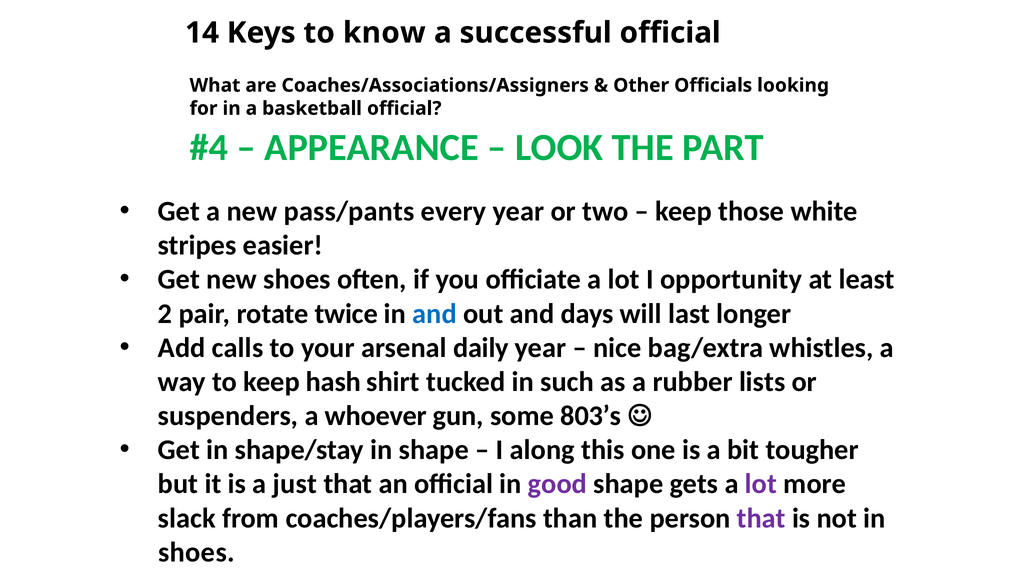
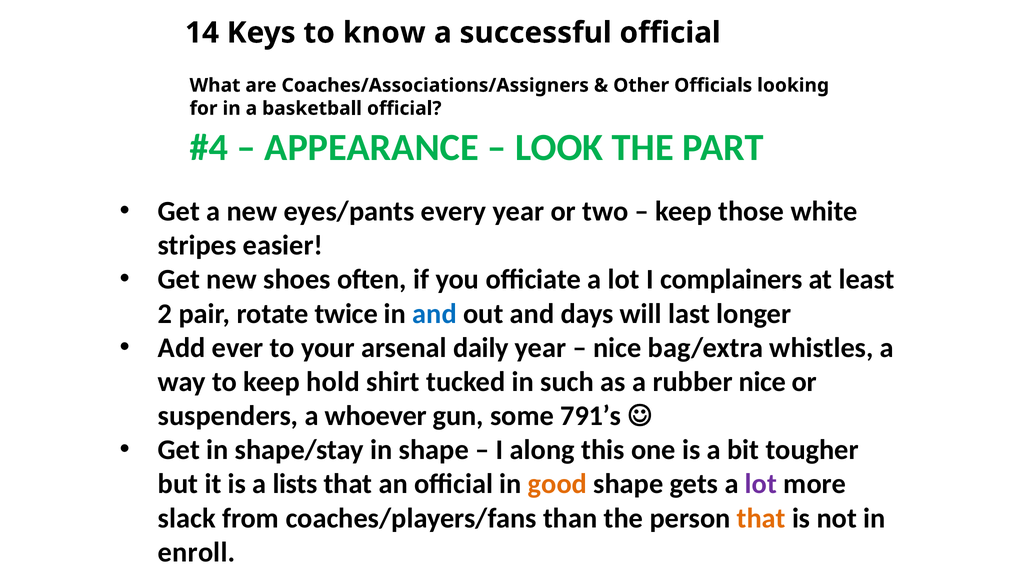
pass/pants: pass/pants -> eyes/pants (349, 211)
opportunity: opportunity -> complainers (731, 279)
calls: calls -> ever (238, 347)
hash: hash -> hold (333, 381)
rubber lists: lists -> nice (762, 381)
803’s: 803’s -> 791’s (591, 415)
just: just -> lists (295, 484)
good colour: purple -> orange (557, 484)
that colour: purple -> orange (761, 518)
shoes: shoes -> enroll (197, 552)
